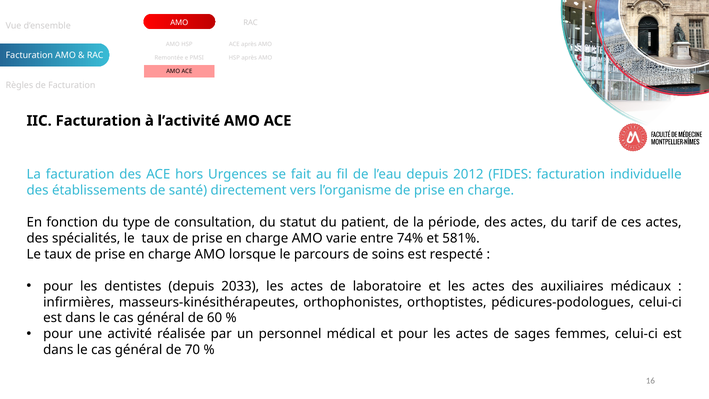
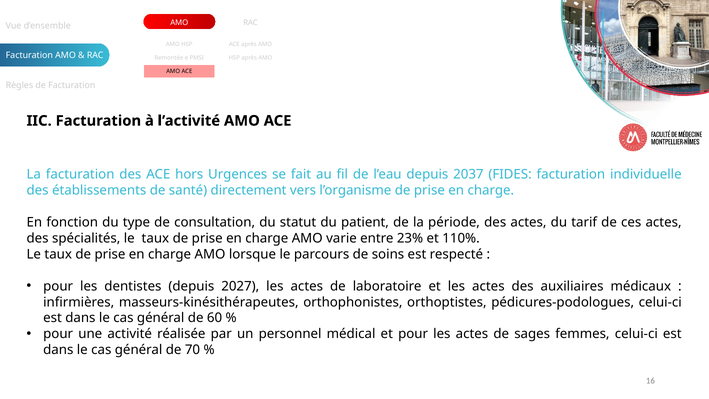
2012: 2012 -> 2037 (468, 174)
74%: 74% -> 23% (410, 238)
581%: 581% -> 110% (461, 238)
2033: 2033 -> 2027 (240, 286)
